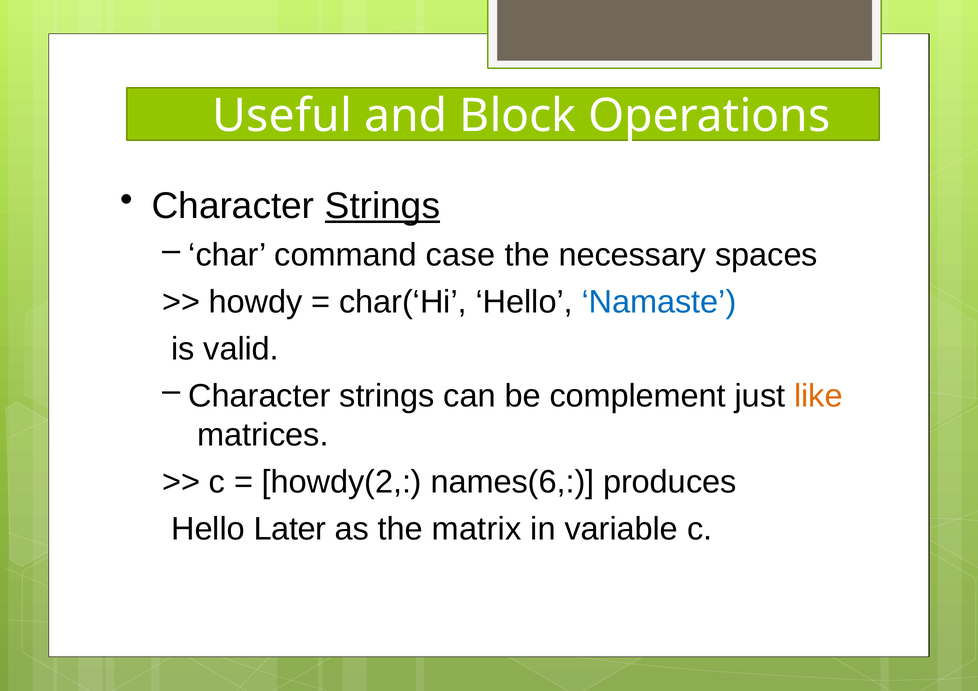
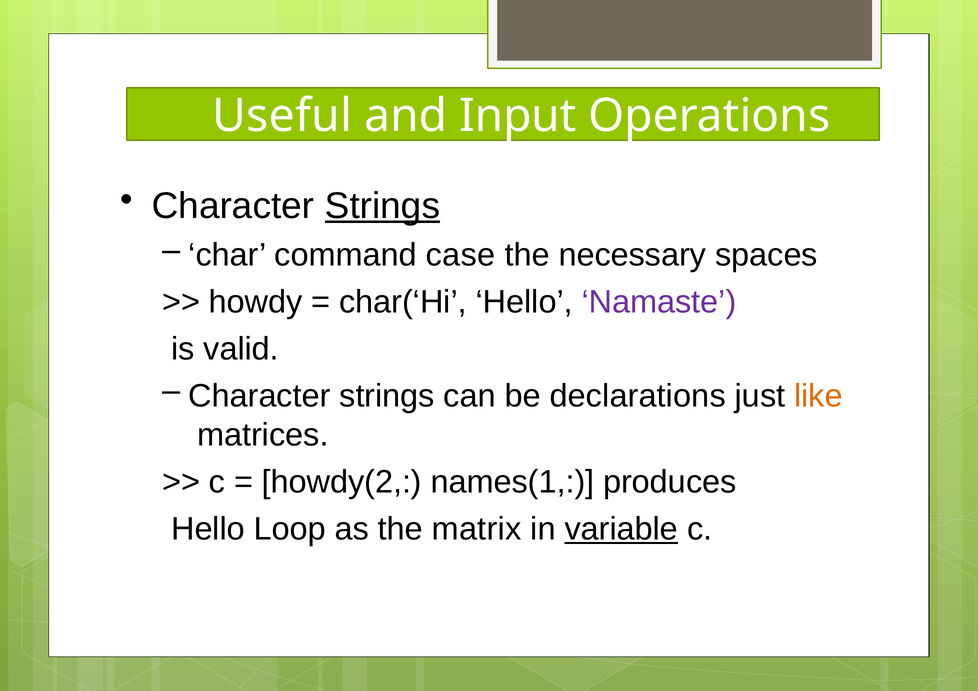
Block: Block -> Input (518, 116)
Namaste colour: blue -> purple (659, 302)
complement: complement -> declarations (638, 396)
names(6: names(6 -> names(1 (513, 482)
Later: Later -> Loop (290, 529)
variable underline: none -> present (621, 529)
